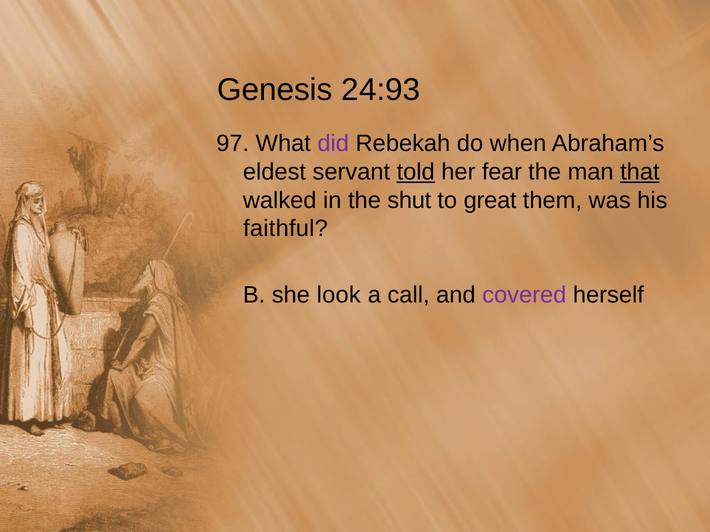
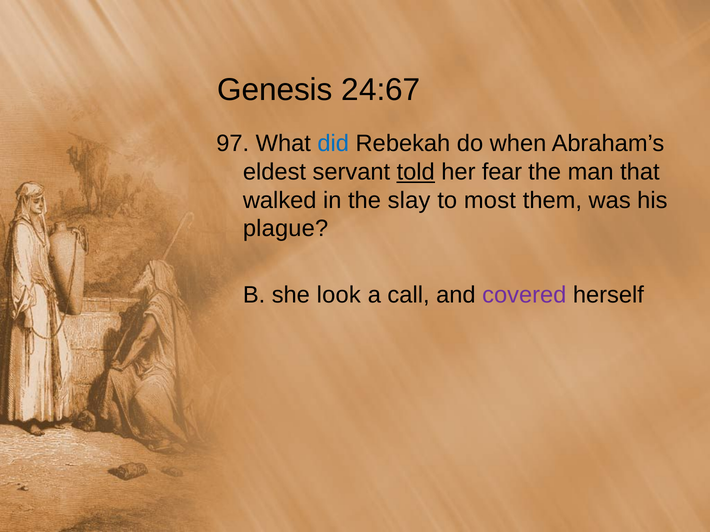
24:93: 24:93 -> 24:67 (381, 90)
did colour: purple -> blue (333, 144)
that underline: present -> none (640, 172)
shut: shut -> slay (409, 200)
great: great -> most (490, 200)
faithful: faithful -> plague (286, 229)
